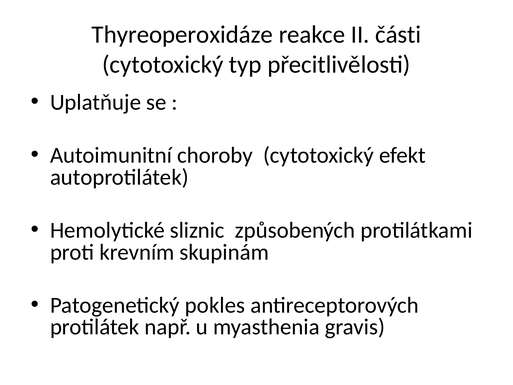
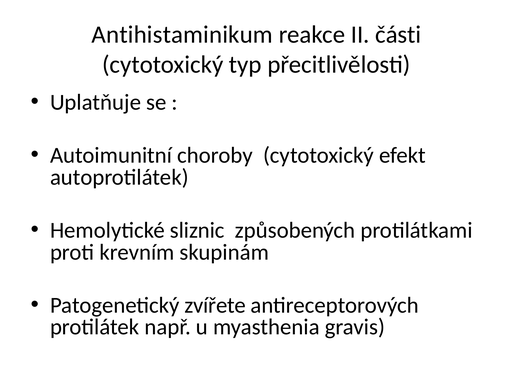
Thyreoperoxidáze: Thyreoperoxidáze -> Antihistaminikum (182, 35)
pokles: pokles -> zvířete (215, 305)
